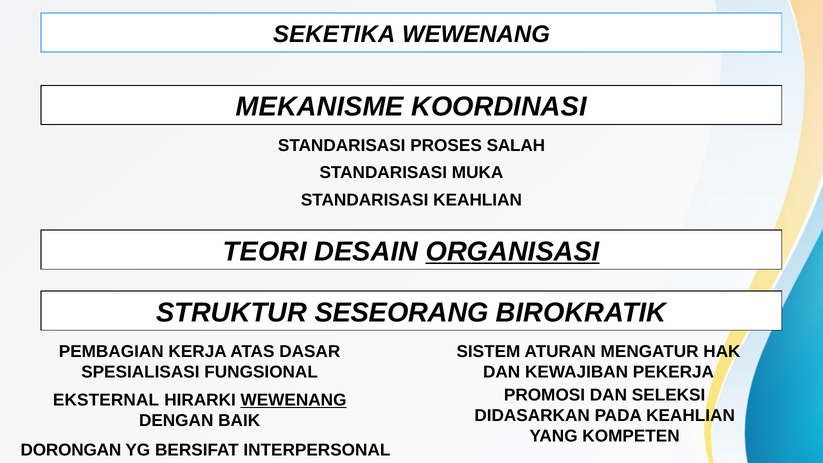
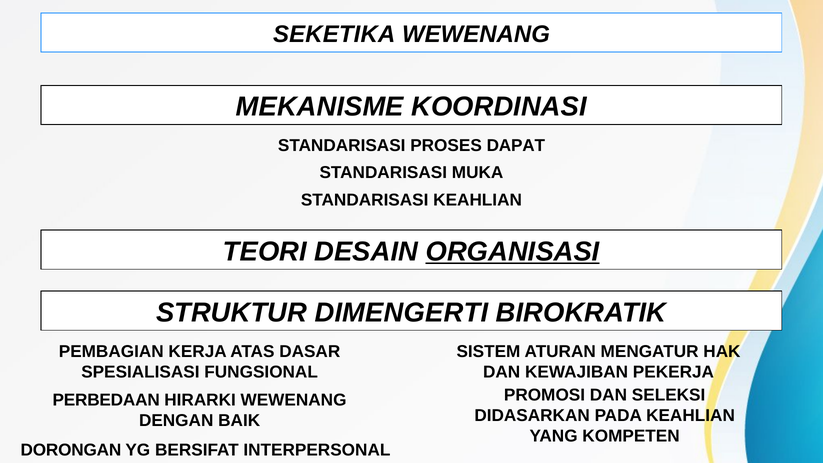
SALAH: SALAH -> DAPAT (516, 146)
SESEORANG: SESEORANG -> DIMENGERTI (401, 313)
EKSTERNAL: EKSTERNAL -> PERBEDAAN (106, 400)
WEWENANG underline: present -> none (294, 400)
